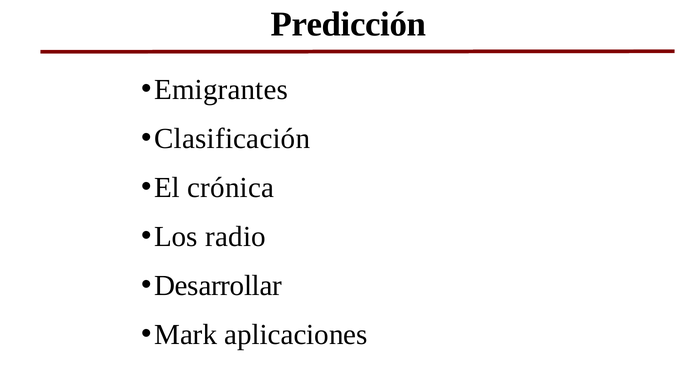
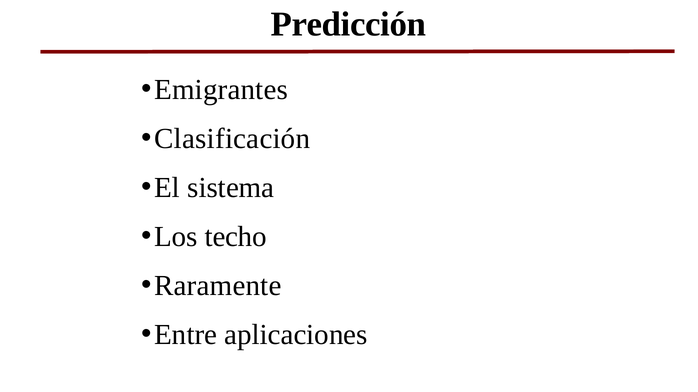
crónica: crónica -> sistema (231, 188)
radio: radio -> techo (236, 237)
Desarrollar: Desarrollar -> Raramente (218, 286)
Mark: Mark -> Entre (186, 335)
